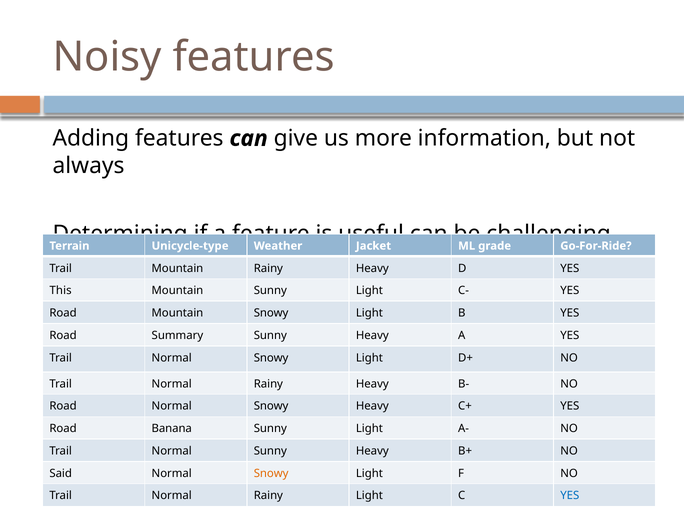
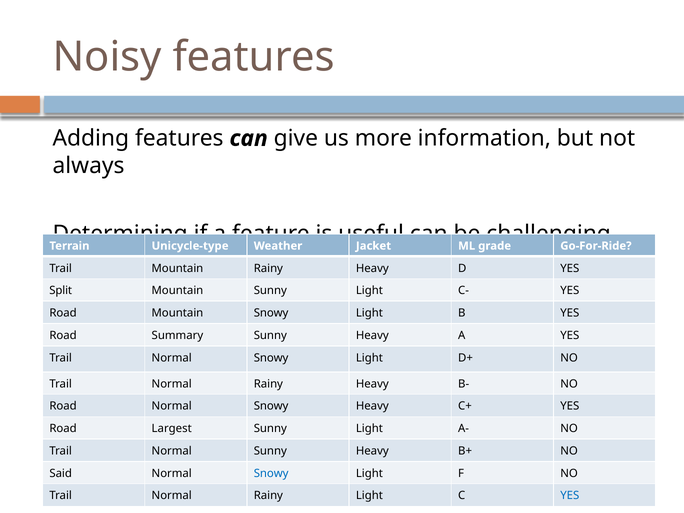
This: This -> Split (61, 291)
Banana: Banana -> Largest (172, 429)
Snowy colour: orange -> blue (271, 473)
